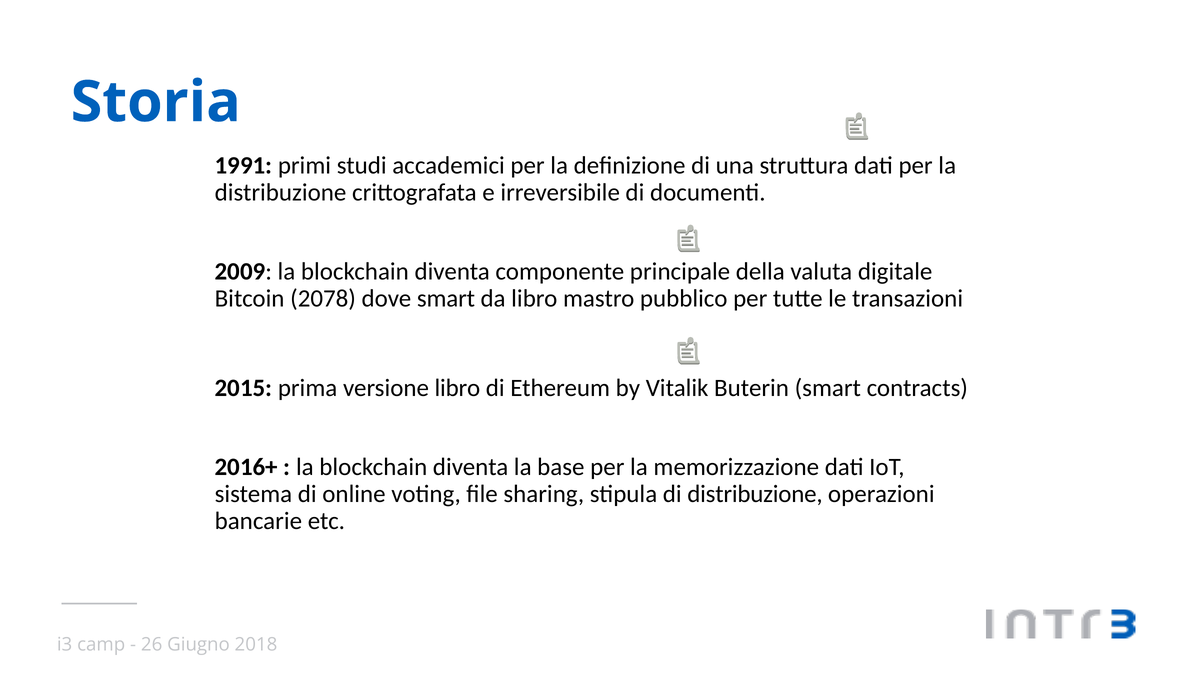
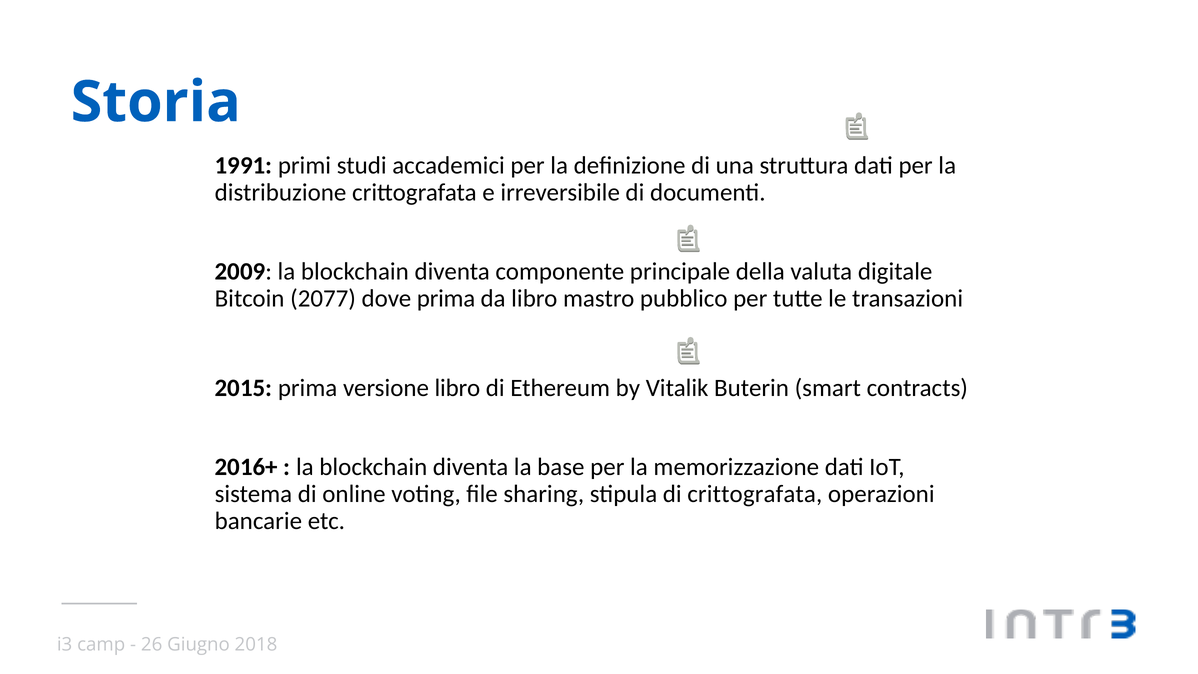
2078: 2078 -> 2077 (323, 298)
dove smart: smart -> prima (446, 298)
di distribuzione: distribuzione -> crittografata (755, 494)
